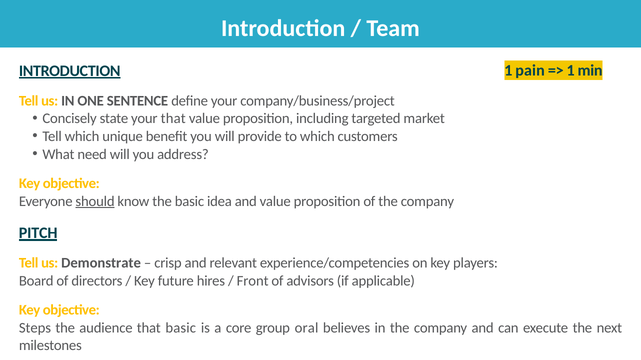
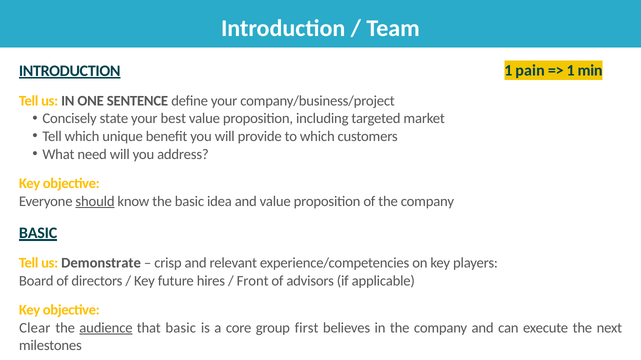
your that: that -> best (173, 119)
PITCH: PITCH -> BASIC (38, 233)
Steps: Steps -> Clear (35, 328)
audience underline: none -> present (106, 328)
oral: oral -> first (307, 328)
